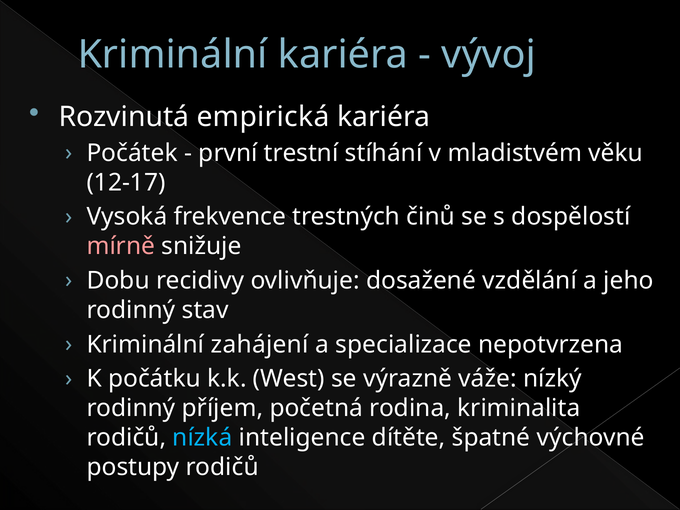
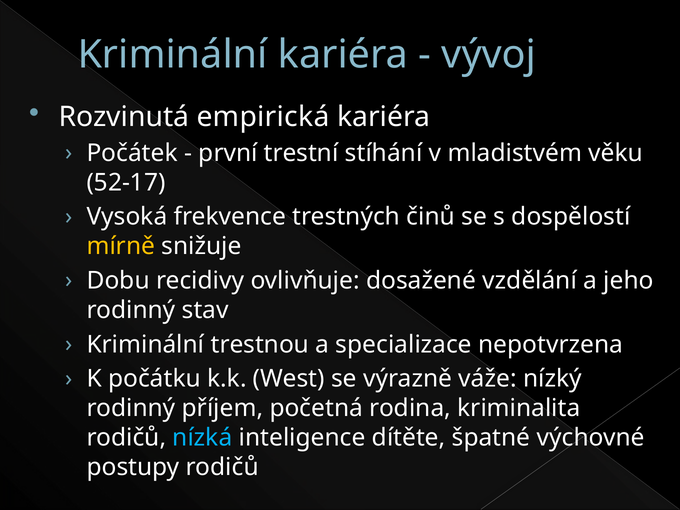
12-17: 12-17 -> 52-17 (126, 182)
mírně colour: pink -> yellow (121, 246)
zahájení: zahájení -> trestnou (260, 344)
